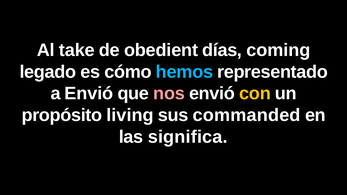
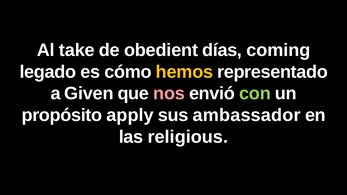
hemos colour: light blue -> yellow (184, 72)
a Envió: Envió -> Given (89, 94)
con colour: yellow -> light green (255, 94)
living: living -> apply (130, 115)
commanded: commanded -> ambassador (247, 115)
significa: significa -> religious (188, 137)
